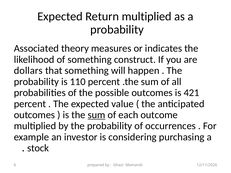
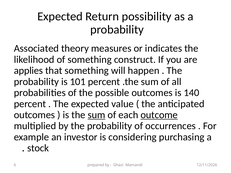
Return multiplied: multiplied -> possibility (147, 16)
dollars: dollars -> applies (28, 71)
110: 110 -> 101 (78, 82)
421: 421 -> 140 (191, 93)
outcome underline: none -> present (159, 115)
